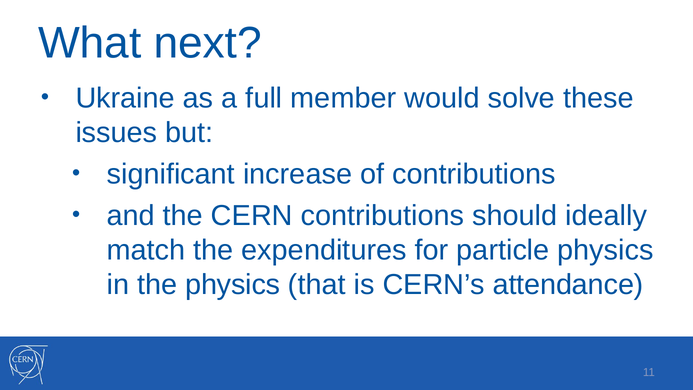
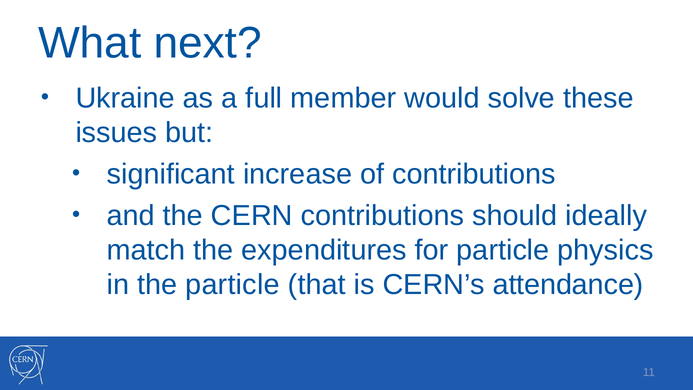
the physics: physics -> particle (233, 285)
